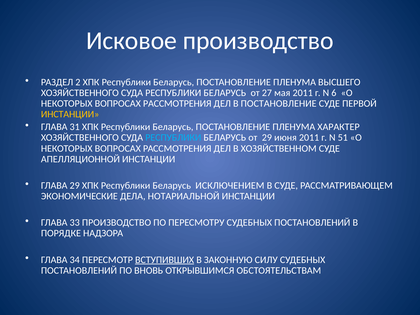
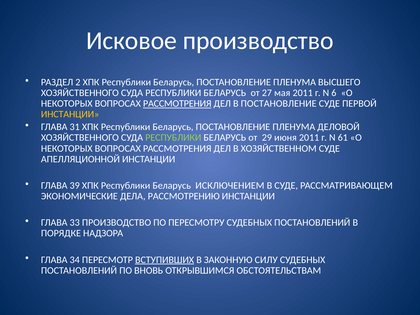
РАССМОТРЕНИЯ underline: none -> present (177, 104)
ХАРАКТЕР: ХАРАКТЕР -> ДЕЛОВОЙ (339, 127)
РЕСПУБЛИКИ colour: light blue -> light green (173, 138)
51: 51 -> 61 (343, 138)
ГЛАВА 29: 29 -> 39 (75, 186)
НОТАРИАЛЬНОЙ: НОТАРИАЛЬНОЙ -> РАССМОТРЕНИЮ (184, 196)
